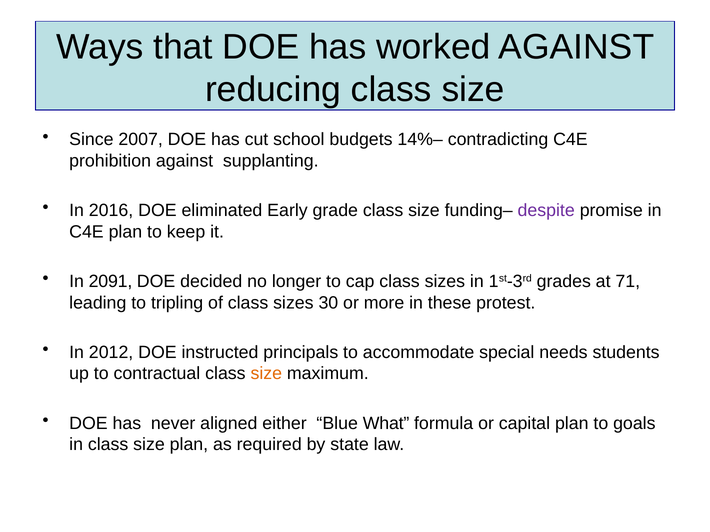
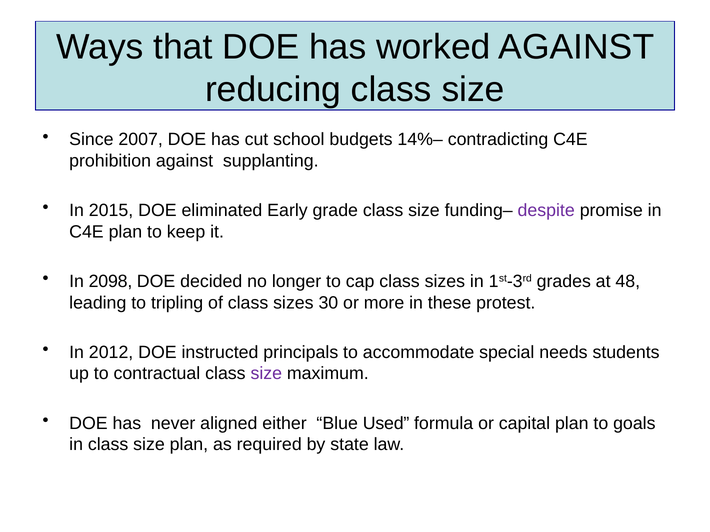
2016: 2016 -> 2015 (111, 211)
2091: 2091 -> 2098 (110, 282)
71: 71 -> 48 (628, 282)
size colour: orange -> purple (266, 374)
What: What -> Used (386, 424)
